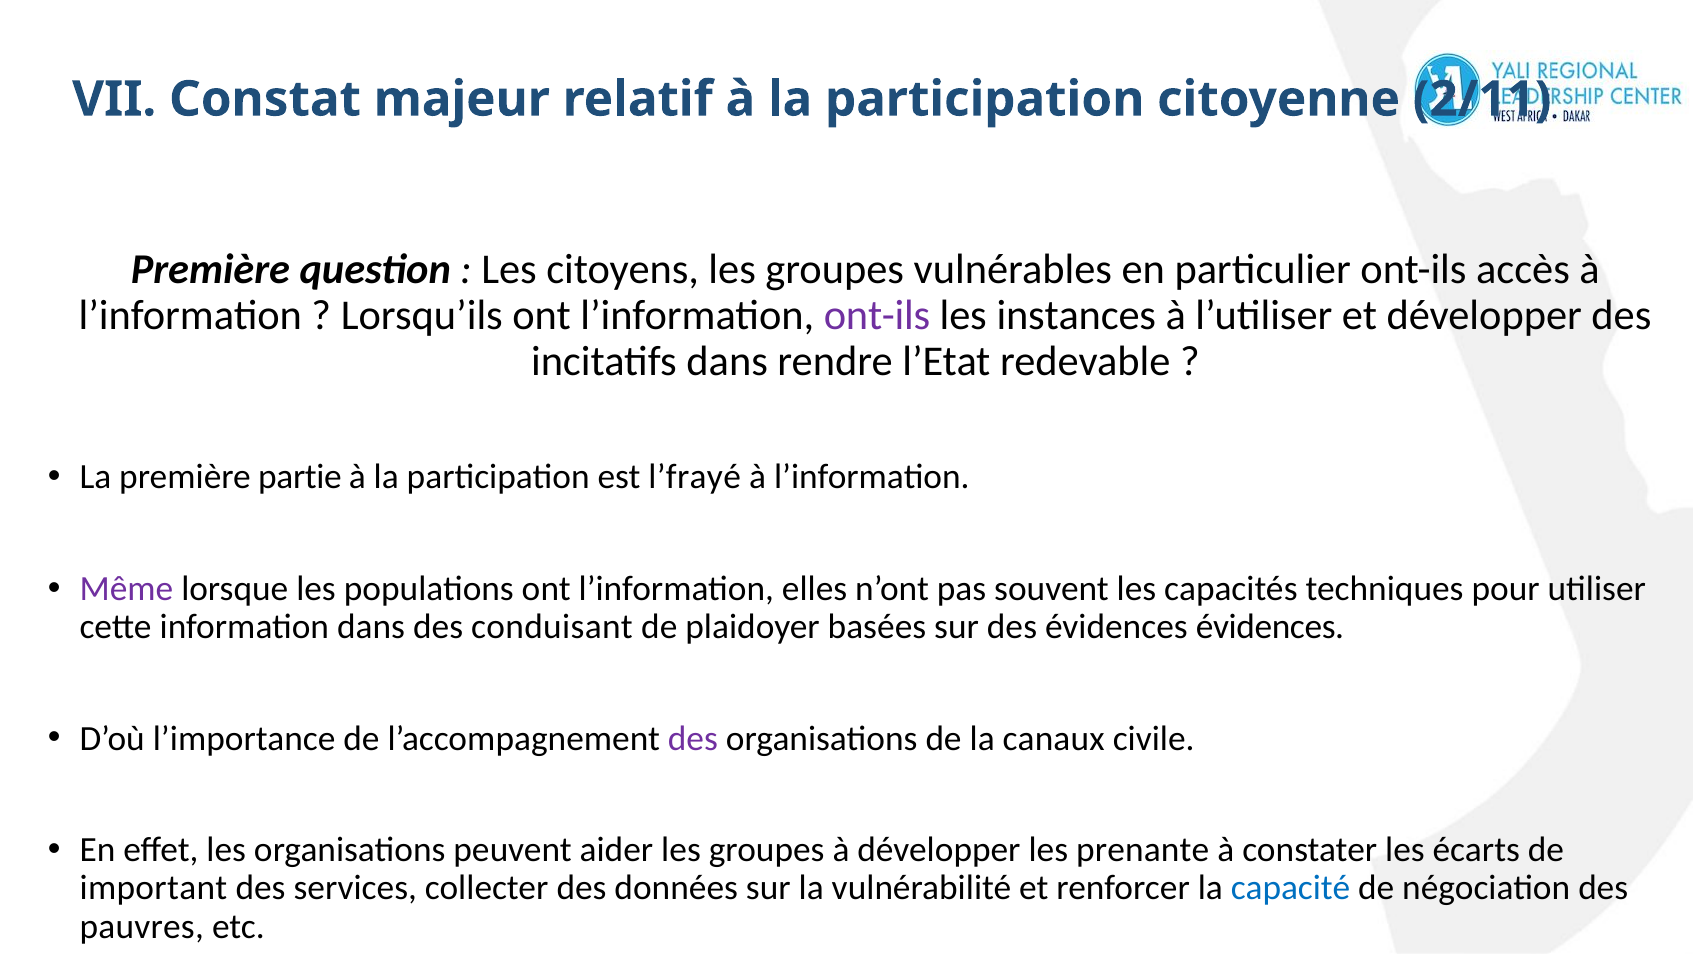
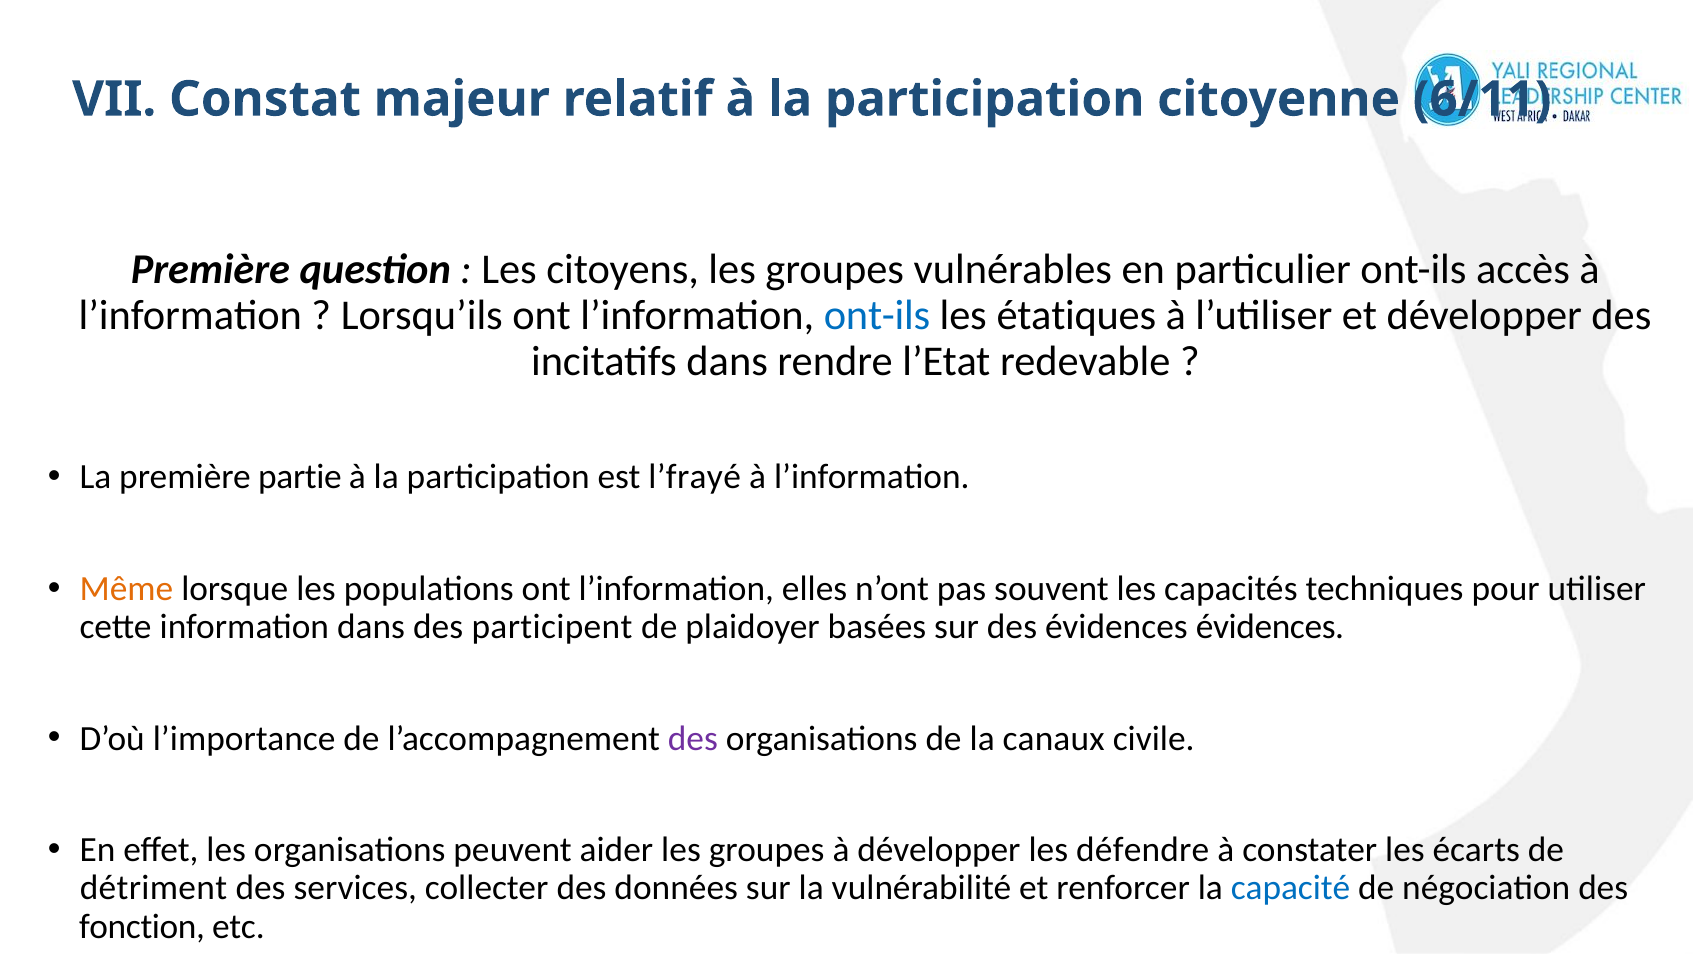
2/11: 2/11 -> 6/11 (1482, 99)
ont-ils colour: purple -> blue (877, 316)
instances: instances -> étatiques (1076, 316)
Même colour: purple -> orange (126, 589)
conduisant: conduisant -> participent (552, 627)
prenante: prenante -> défendre (1143, 850)
important: important -> détriment (153, 888)
pauvres: pauvres -> fonction (142, 926)
